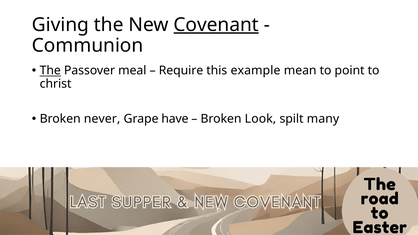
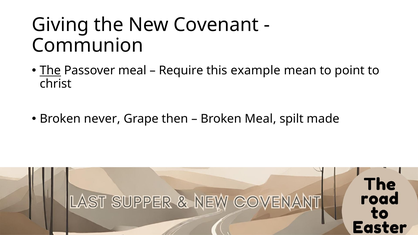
Covenant underline: present -> none (216, 25)
have: have -> then (175, 119)
Broken Look: Look -> Meal (260, 119)
many: many -> made (323, 119)
